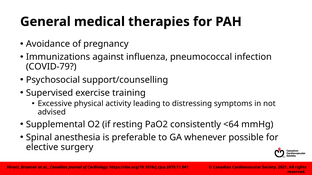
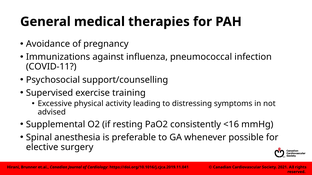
COVID-79: COVID-79 -> COVID-11 (51, 67)
<64: <64 -> <16 (231, 125)
